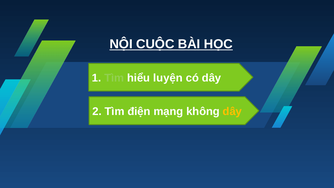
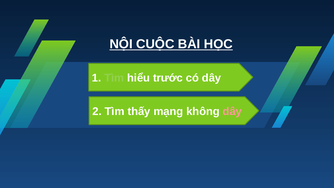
luyện: luyện -> trước (168, 78)
điện: điện -> thấy (139, 111)
dây colour: yellow -> pink (232, 111)
